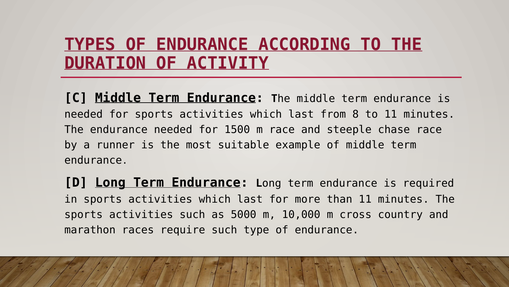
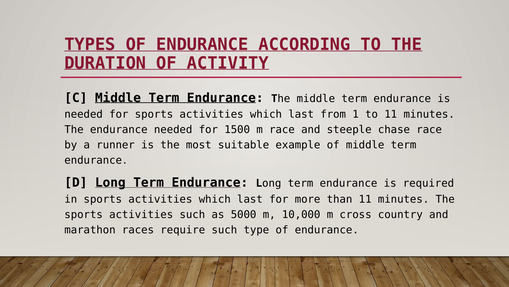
8: 8 -> 1 (356, 114)
